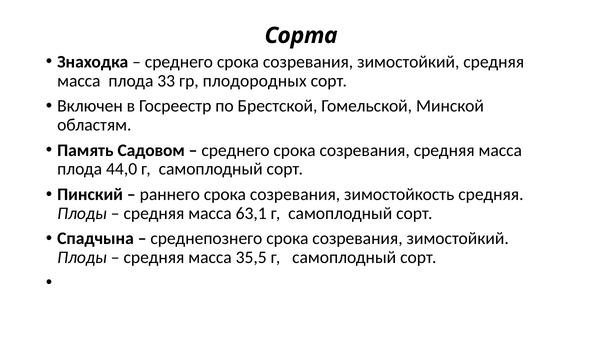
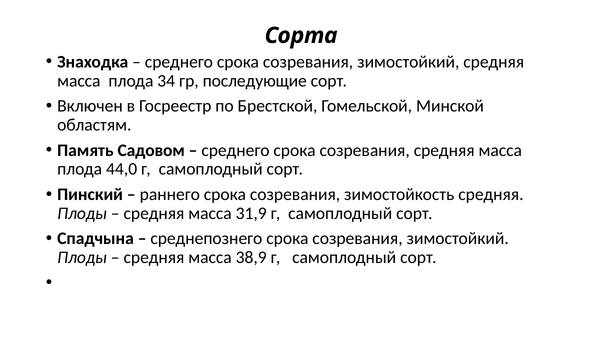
33: 33 -> 34 (166, 81)
плодородных: плодородных -> последующие (255, 81)
63,1: 63,1 -> 31,9 (251, 213)
35,5: 35,5 -> 38,9 (251, 257)
